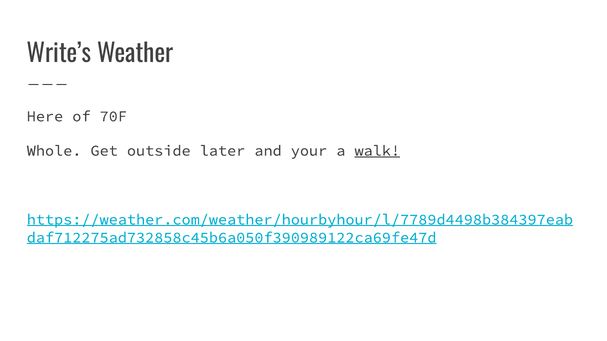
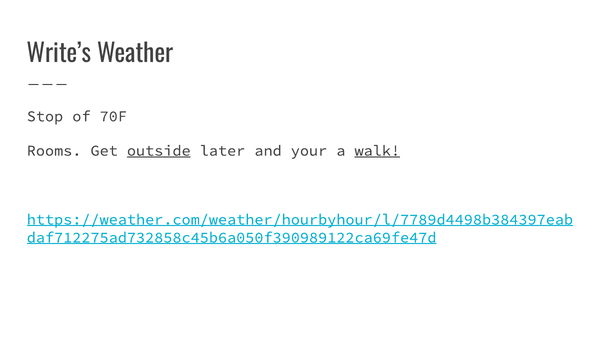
Here: Here -> Stop (45, 116)
Whole: Whole -> Rooms (54, 151)
outside underline: none -> present (159, 151)
